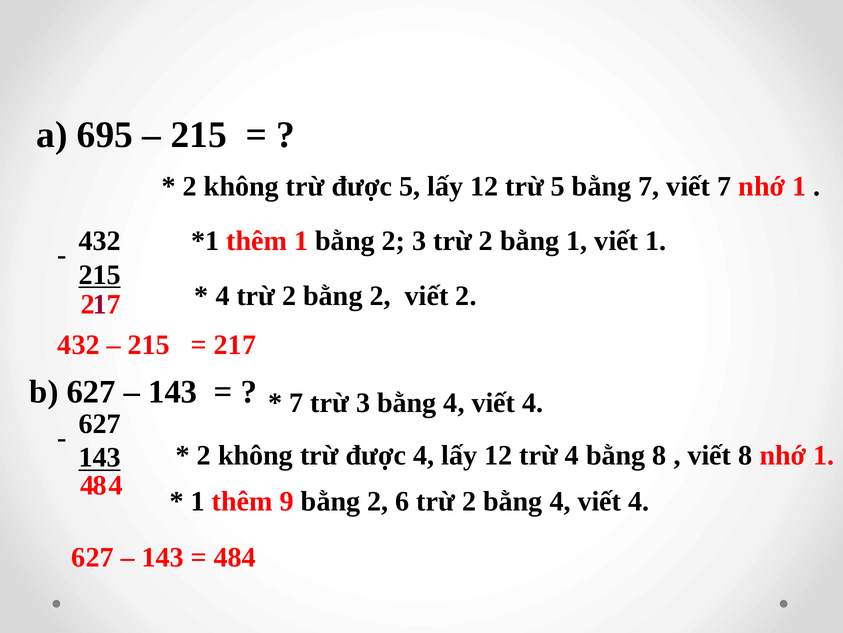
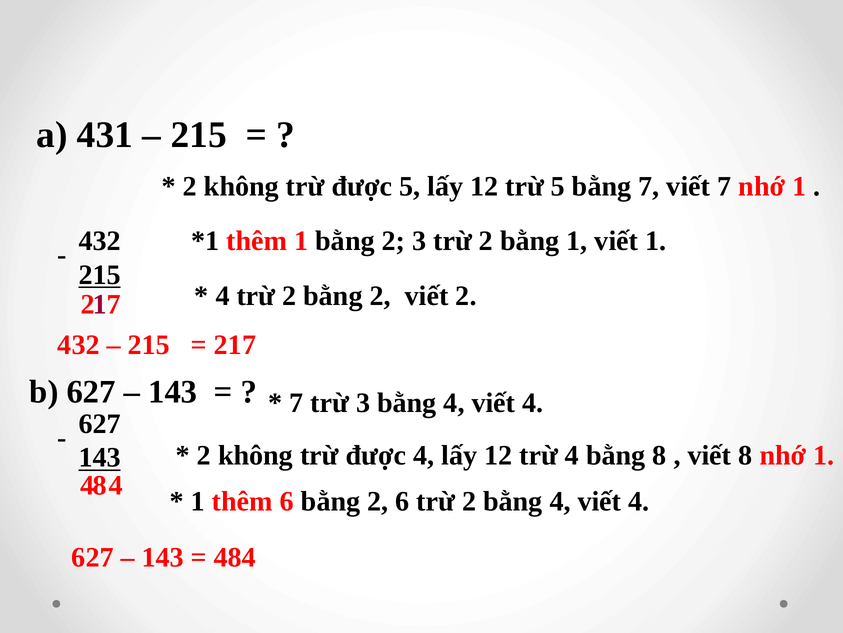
695: 695 -> 431 (105, 135)
thêm 9: 9 -> 6 (287, 501)
